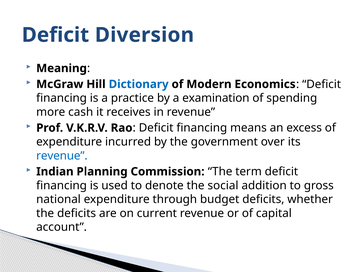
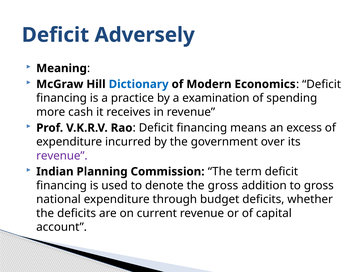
Diversion: Diversion -> Adversely (145, 35)
revenue colour: blue -> purple (62, 156)
the social: social -> gross (223, 186)
